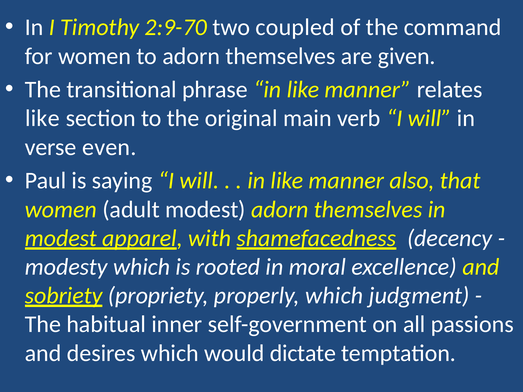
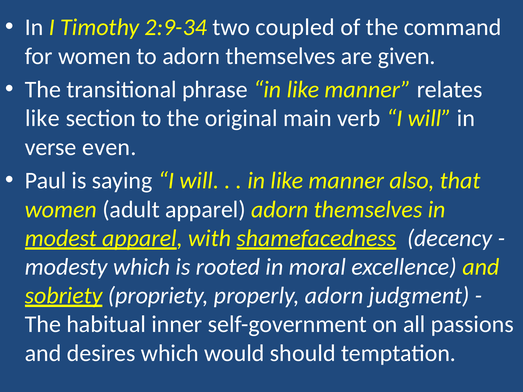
2:9-70: 2:9-70 -> 2:9-34 (176, 27)
adult modest: modest -> apparel (205, 210)
properly which: which -> adorn (334, 296)
dictate: dictate -> should (303, 353)
